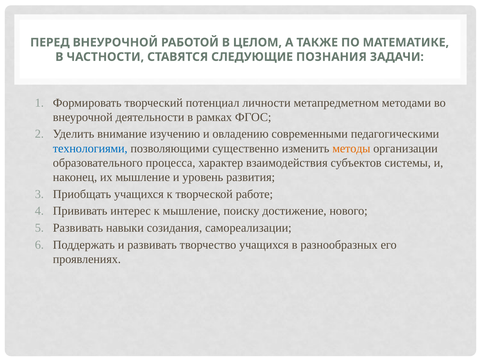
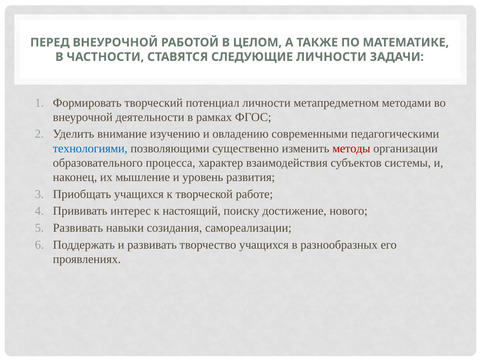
СЛЕДУЮЩИЕ ПОЗНАНИЯ: ПОЗНАНИЯ -> ЛИЧНОСТИ (331, 57)
методы colour: orange -> red (351, 148)
к мышление: мышление -> настоящий (192, 211)
